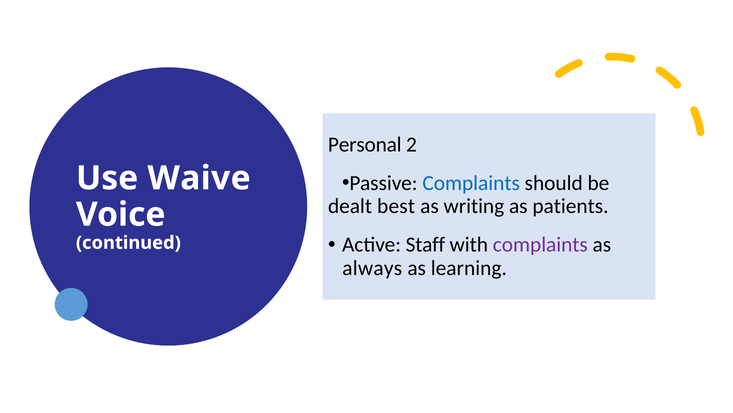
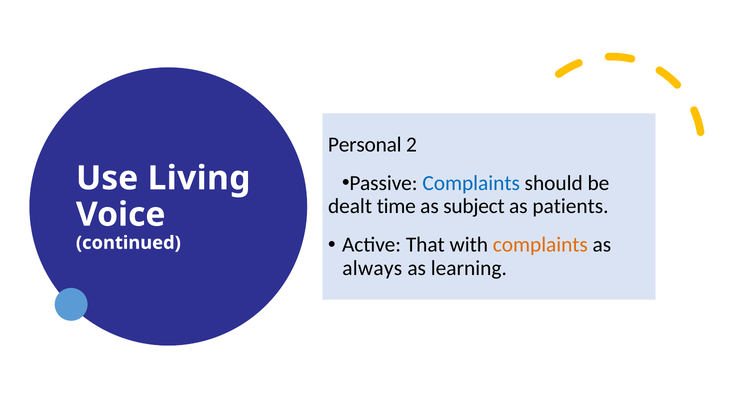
Waive: Waive -> Living (199, 178)
best: best -> time (396, 206)
writing: writing -> subject (474, 206)
Staff: Staff -> That (425, 244)
complaints colour: purple -> orange (540, 244)
